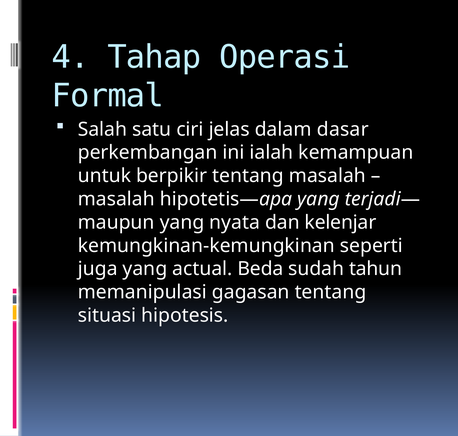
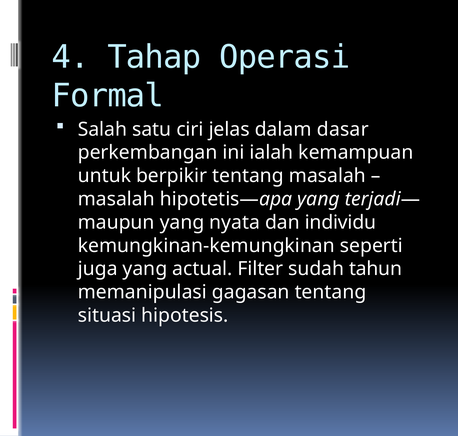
kelenjar: kelenjar -> individu (340, 222)
Beda: Beda -> Filter (260, 269)
